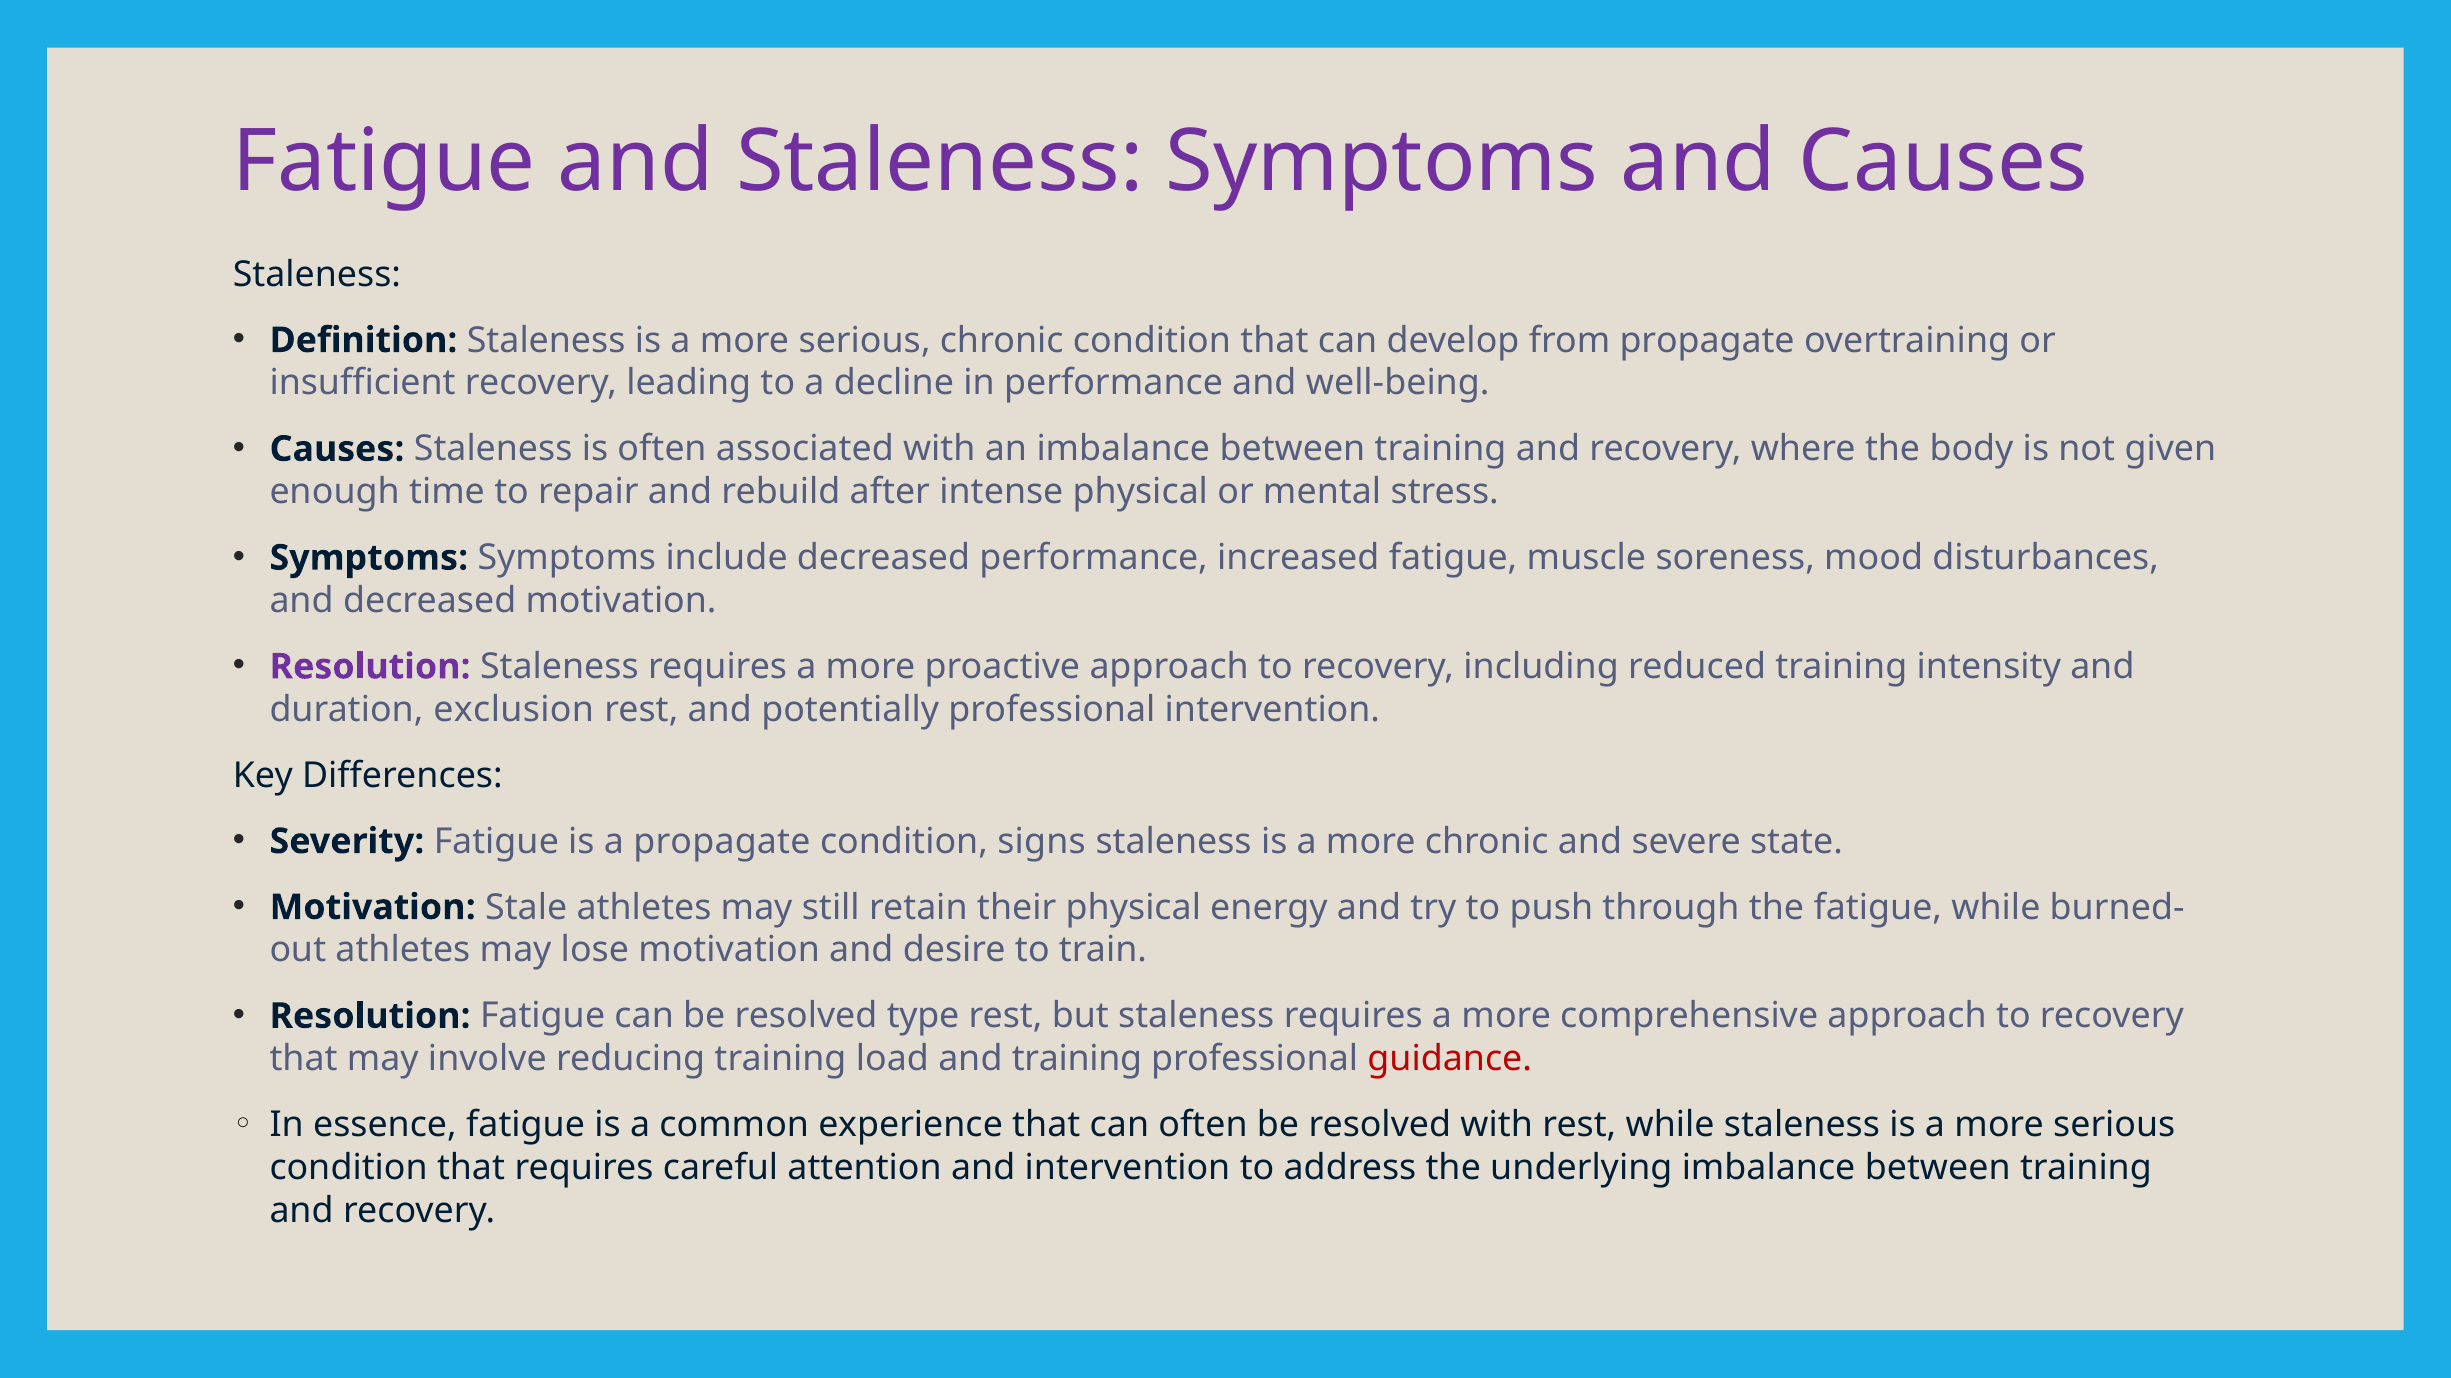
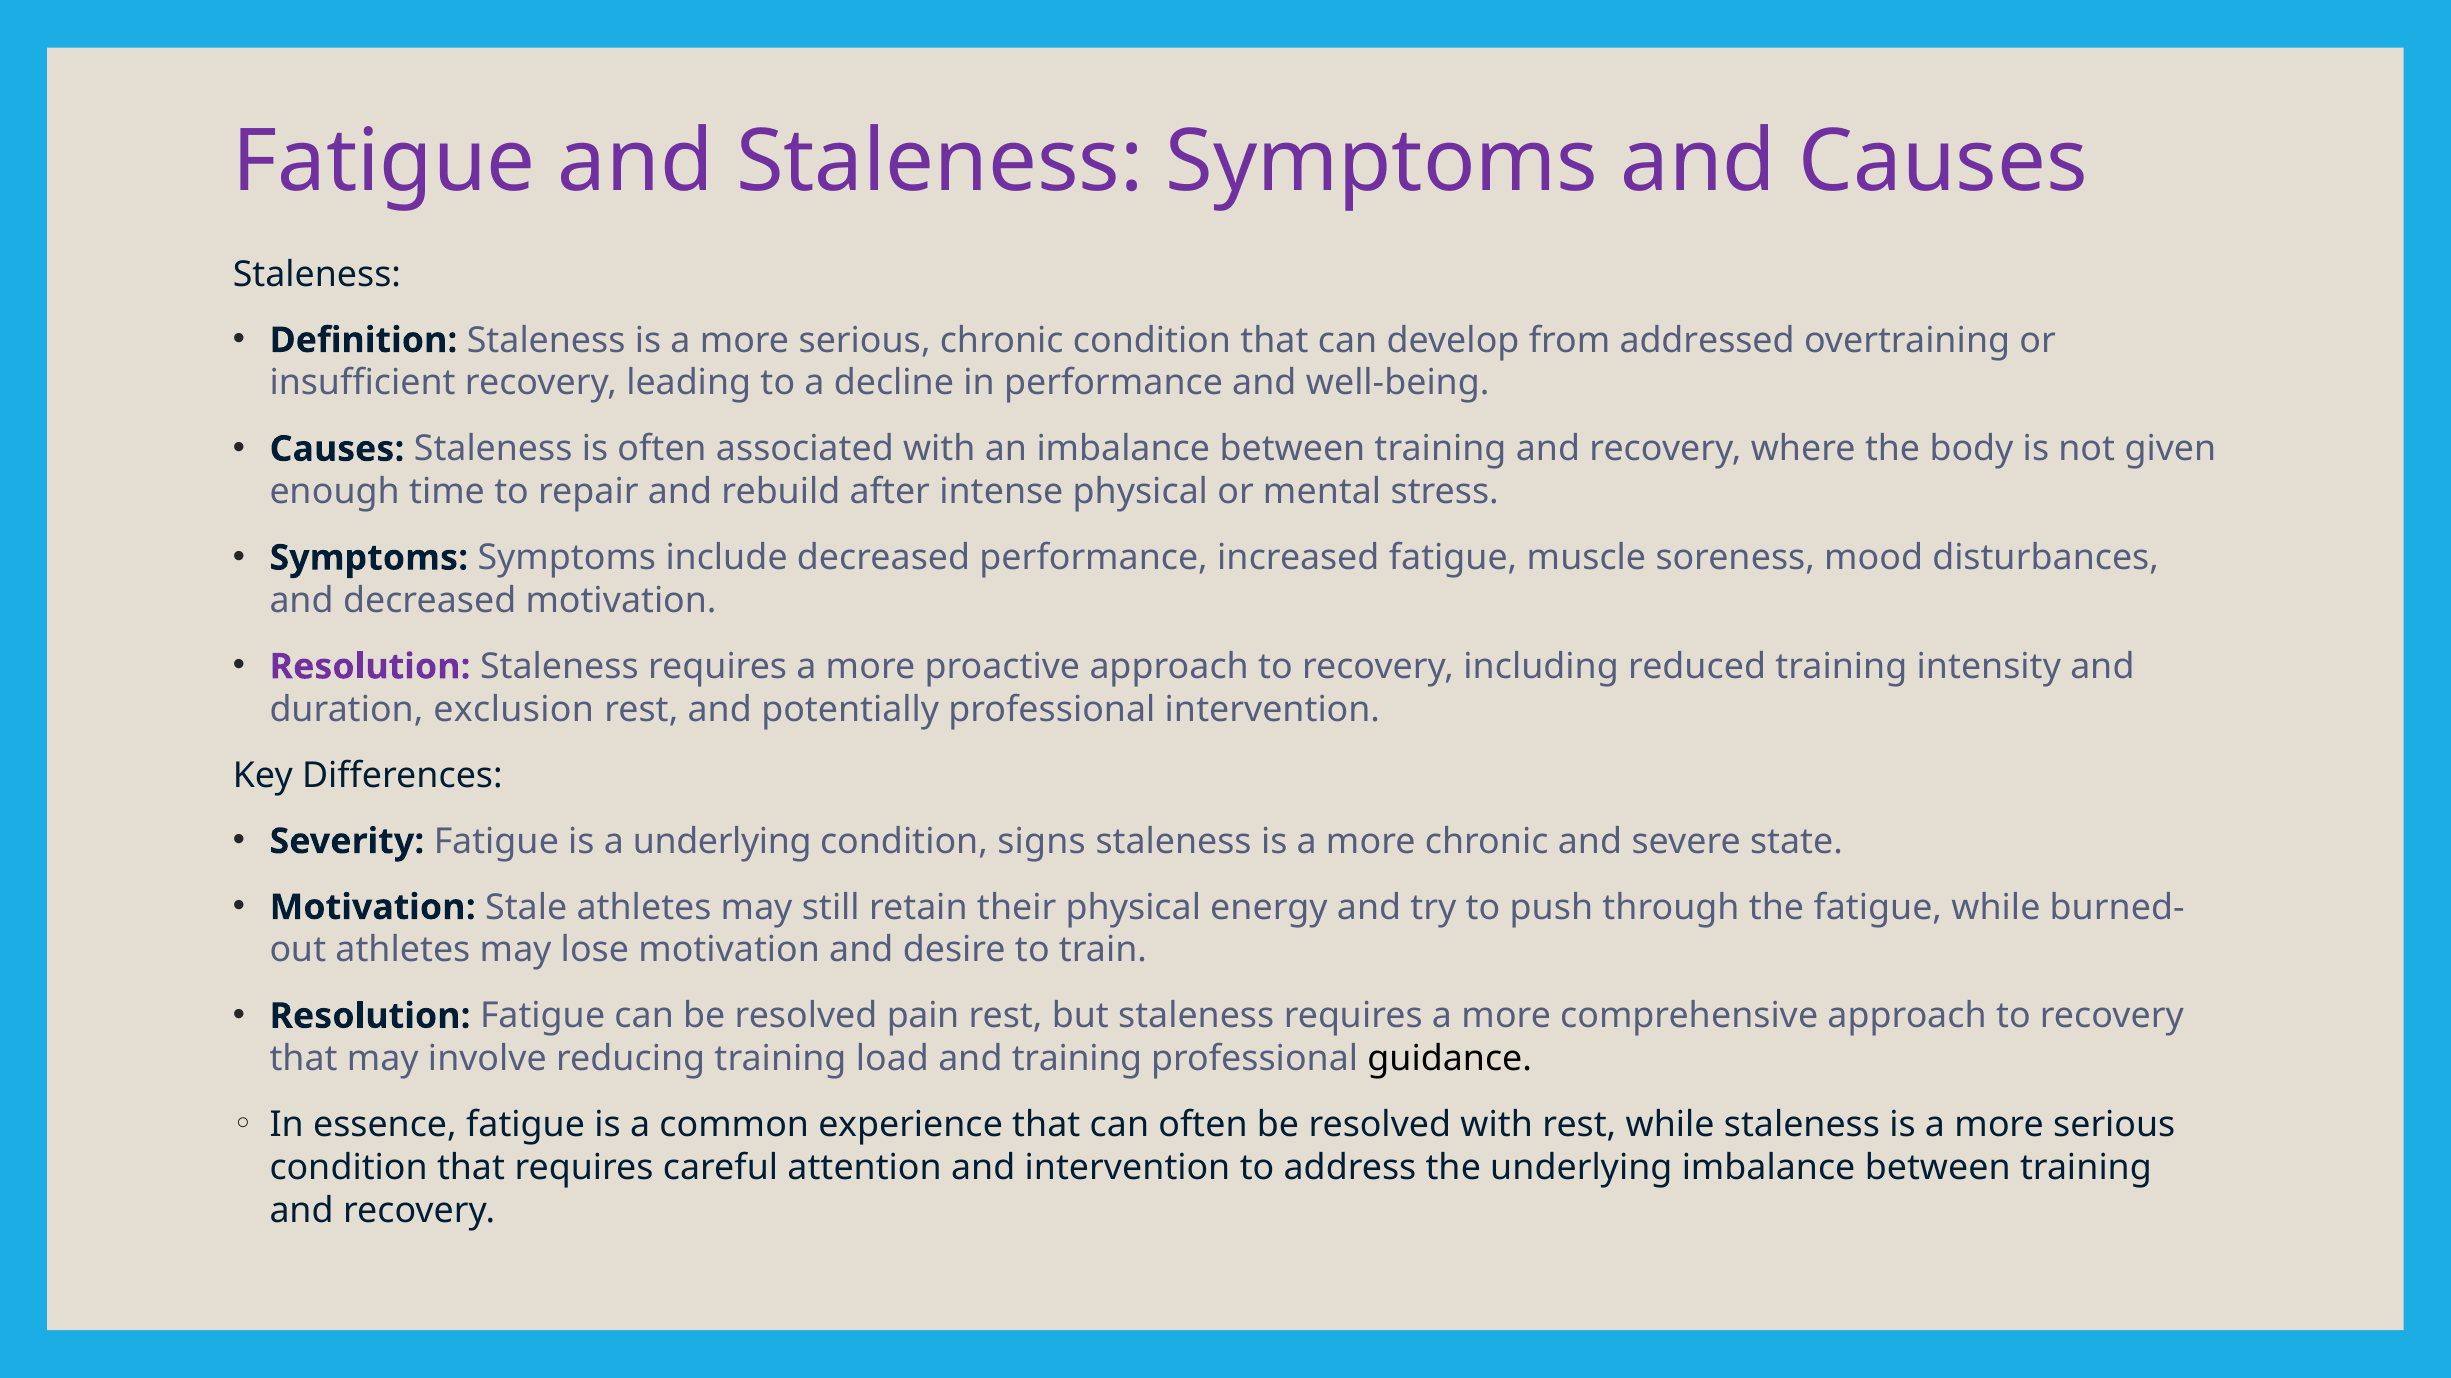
from propagate: propagate -> addressed (1707, 340)
a propagate: propagate -> underlying (722, 842)
type: type -> pain (923, 1017)
guidance colour: red -> black (1450, 1059)
